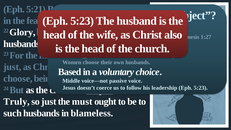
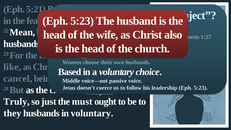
22 Glory: Glory -> Mean (22, 32)
just: just -> like (12, 67)
choose: choose -> cancel (18, 78)
such: such -> they (12, 113)
in blameless: blameless -> voluntary (92, 113)
